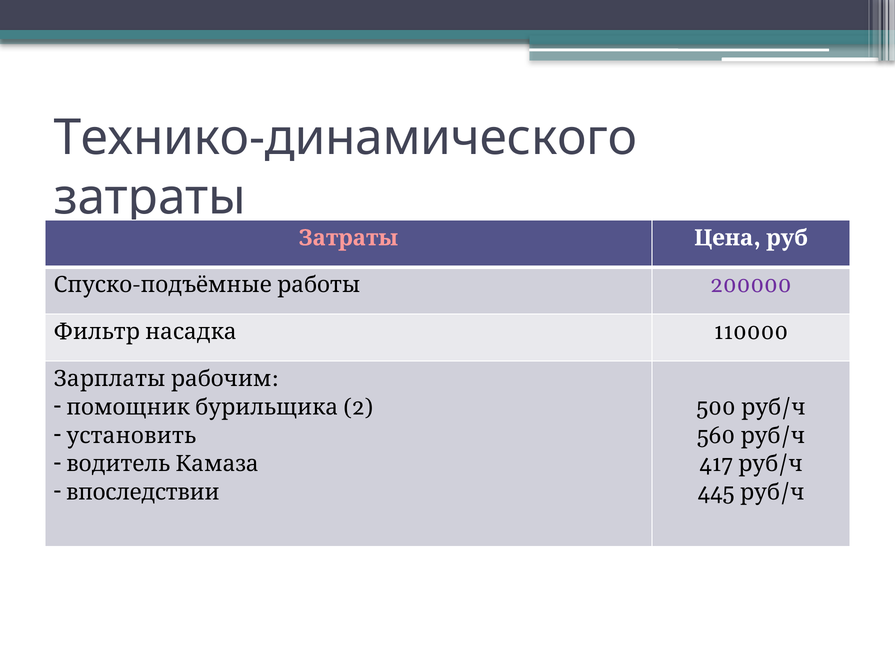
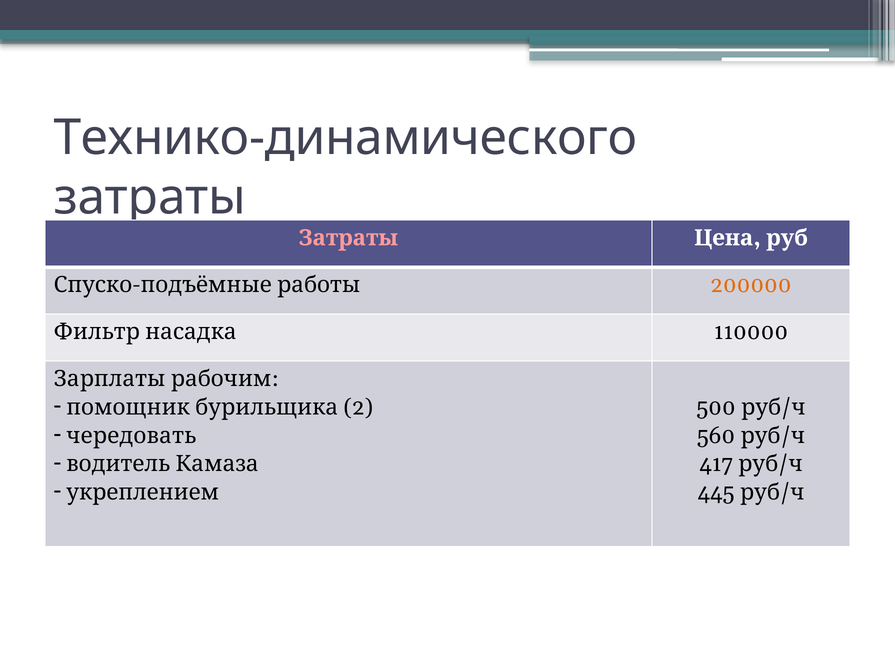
200000 colour: purple -> orange (751, 285)
установить: установить -> чередовать (131, 436)
впоследствии: впоследствии -> укреплением (143, 492)
